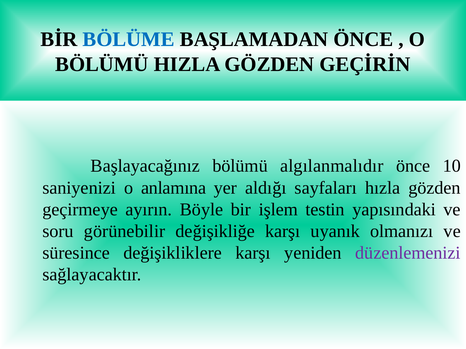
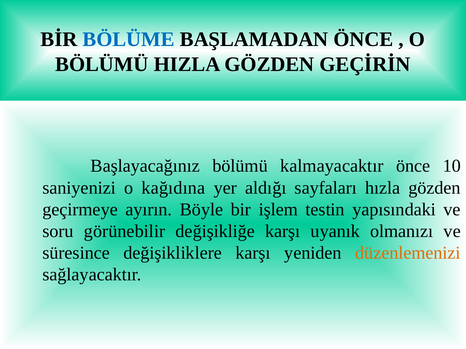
algılanmalıdır: algılanmalıdır -> kalmayacaktır (332, 166)
anlamına: anlamına -> kağıdına (173, 188)
düzenlemenizi colour: purple -> orange (408, 253)
